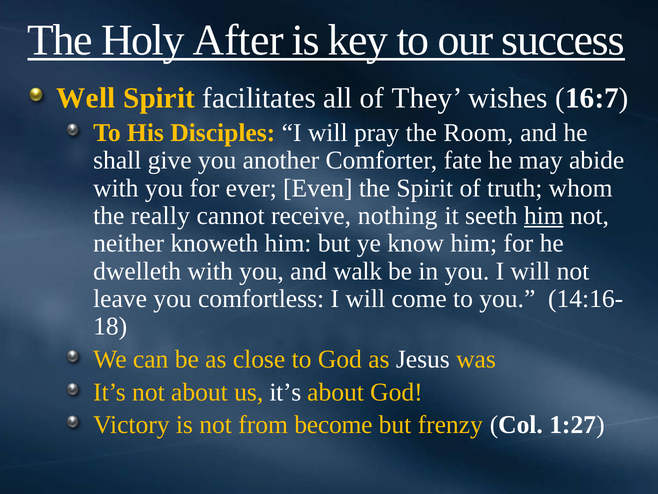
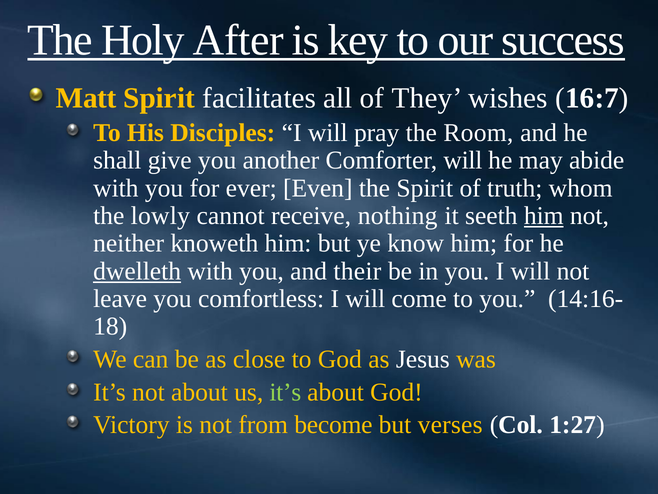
Well: Well -> Matt (86, 98)
Comforter fate: fate -> will (463, 160)
really: really -> lowly (160, 216)
dwelleth underline: none -> present (137, 271)
walk: walk -> their (357, 271)
it’s colour: white -> light green (285, 392)
frenzy: frenzy -> verses (450, 424)
